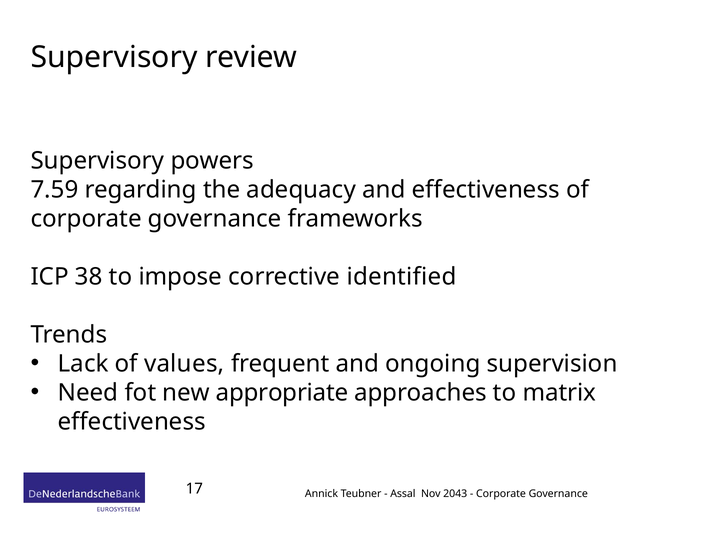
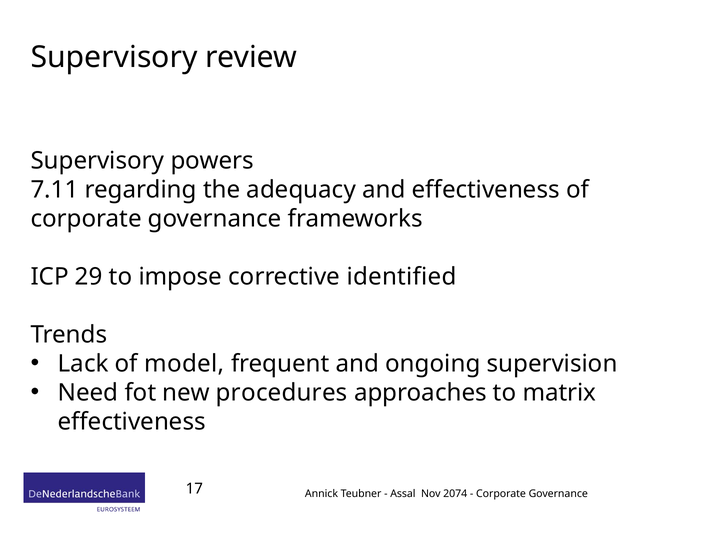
7.59: 7.59 -> 7.11 (55, 190)
38: 38 -> 29 (89, 277)
values: values -> model (184, 364)
appropriate: appropriate -> procedures (282, 393)
2043: 2043 -> 2074 (455, 493)
